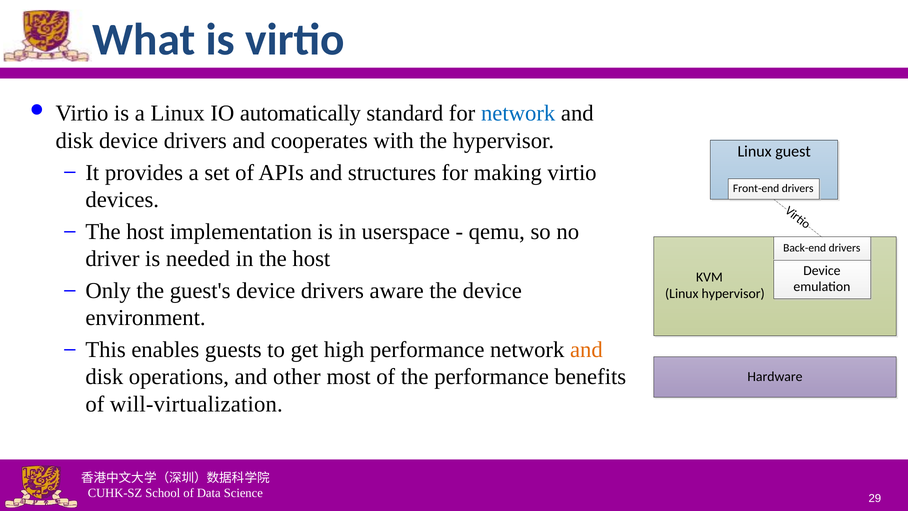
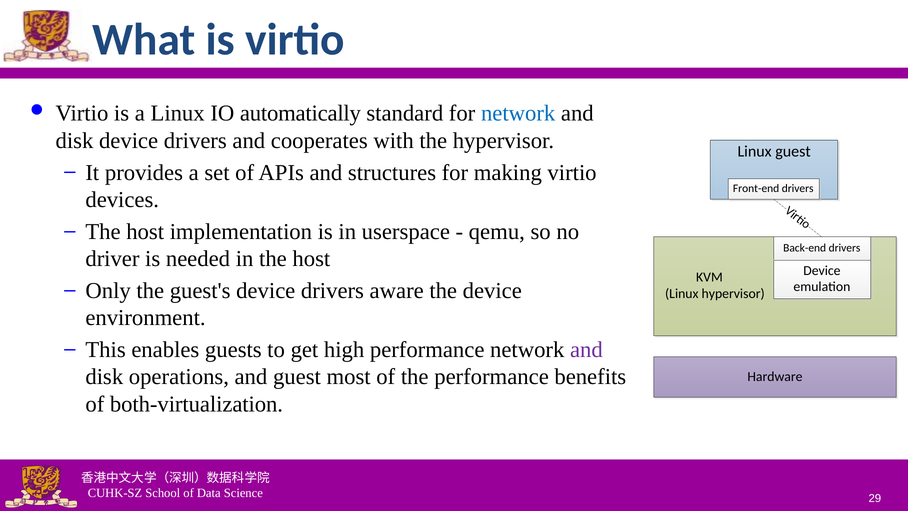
and colour: orange -> purple (586, 349)
and other: other -> guest (297, 377)
will-virtualization: will-virtualization -> both-virtualization (196, 404)
